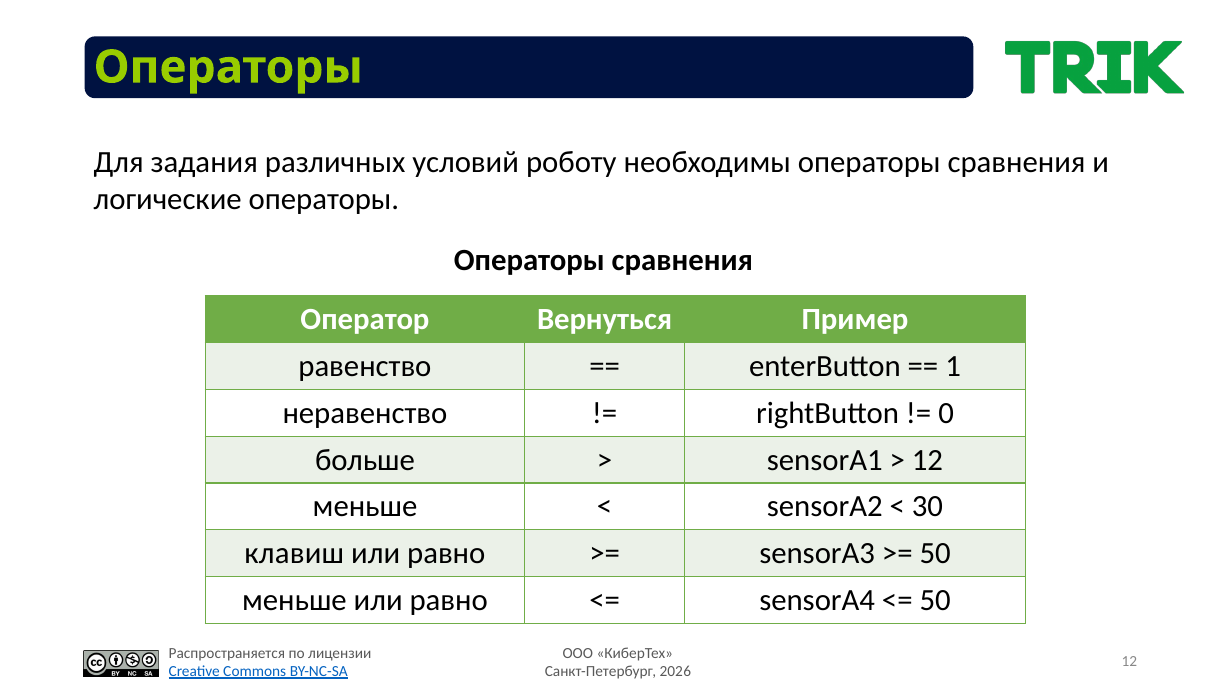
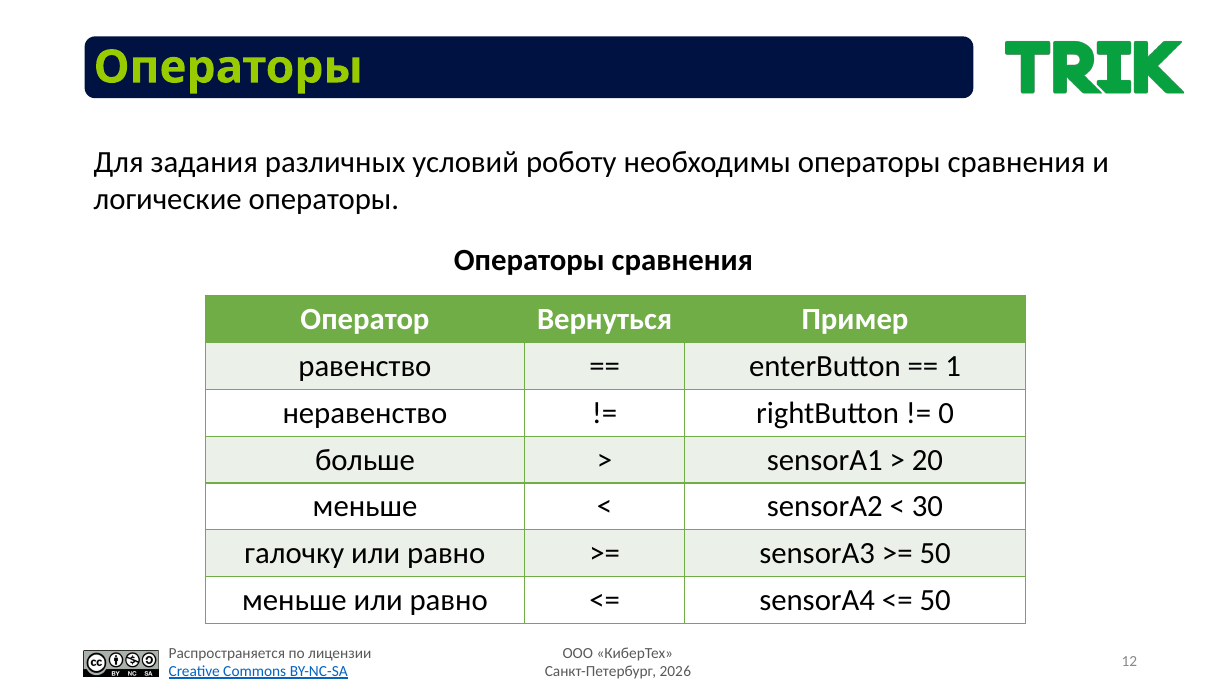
12: 12 -> 20 (927, 459)
клавиш: клавиш -> галочку (294, 553)
